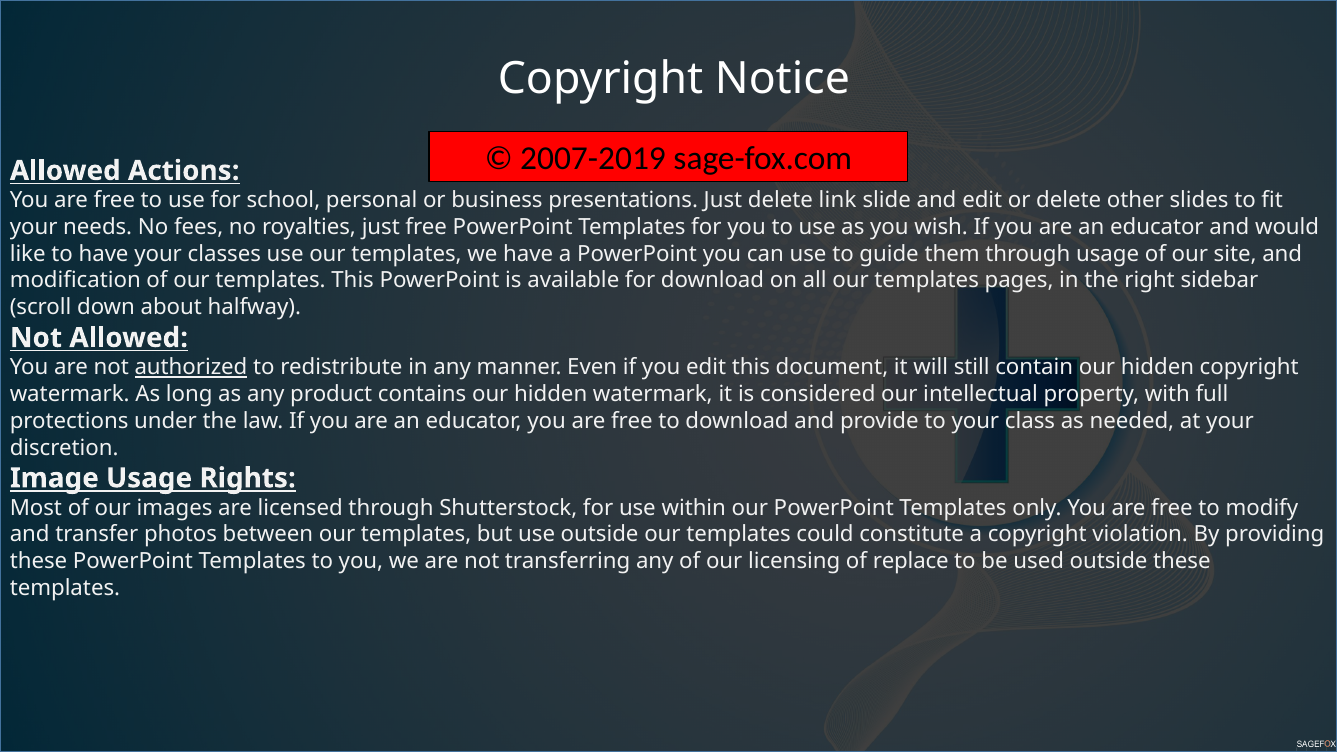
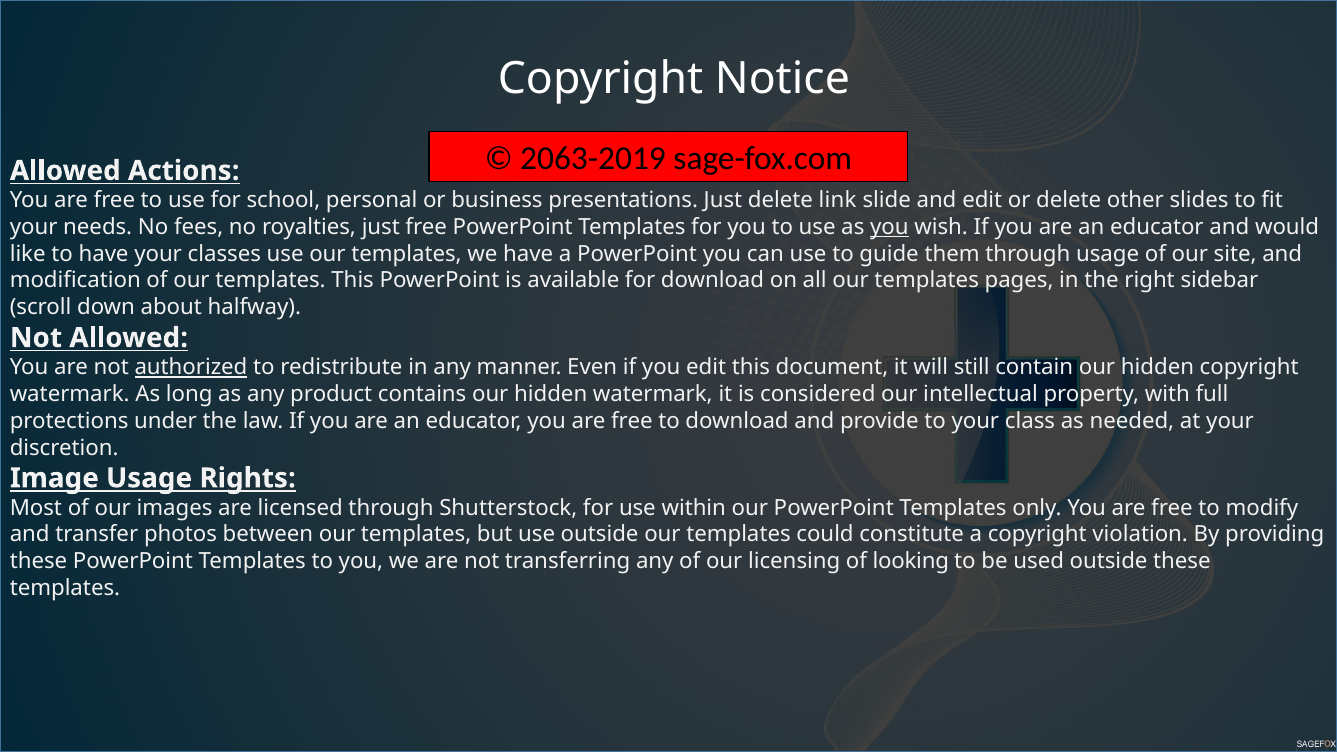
2007-2019: 2007-2019 -> 2063-2019 (593, 159)
you underline: none -> present (889, 227)
replace: replace -> looking (911, 561)
